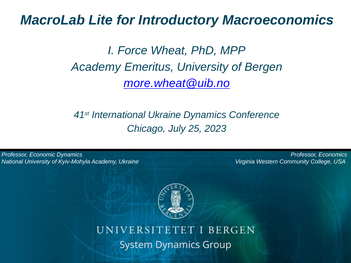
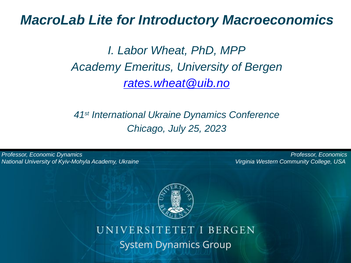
Force: Force -> Labor (132, 51)
more.wheat@uib.no: more.wheat@uib.no -> rates.wheat@uib.no (177, 83)
